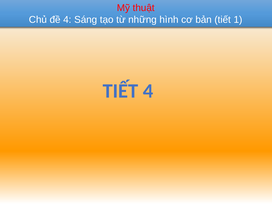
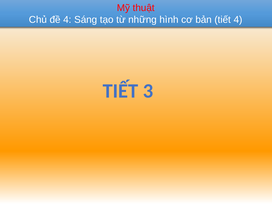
tiết 1: 1 -> 4 (238, 20)
TIẾT 4: 4 -> 3 (148, 91)
